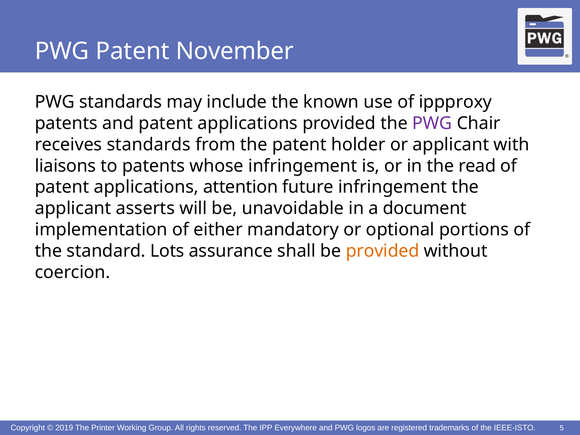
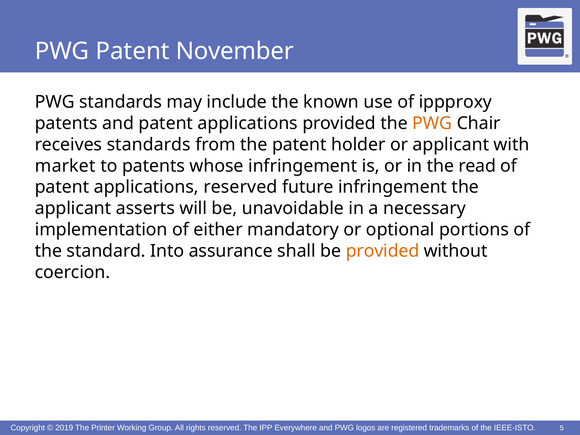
PWG colour: purple -> orange (432, 123)
liaisons: liaisons -> market (65, 166)
applications attention: attention -> reserved (240, 187)
document: document -> necessary (425, 208)
Lots: Lots -> Into (167, 251)
